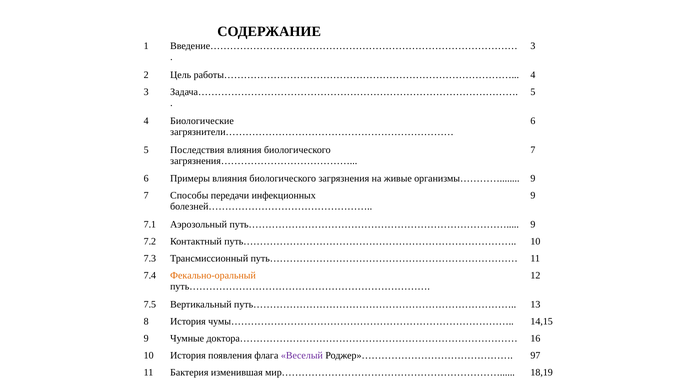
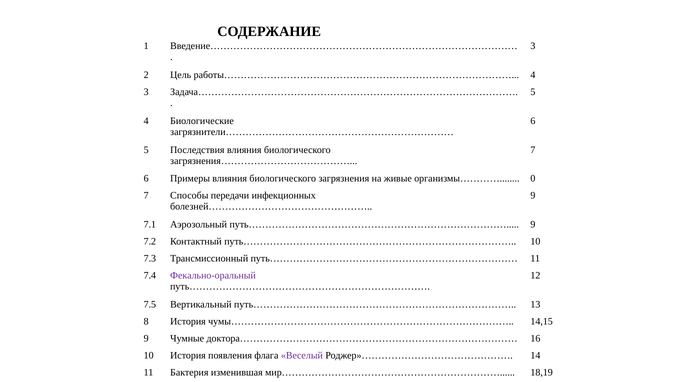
организмы………… 9: 9 -> 0 (533, 179)
Фекально-оральный colour: orange -> purple (213, 276)
Роджер»……………………………………… 97: 97 -> 14 (535, 355)
